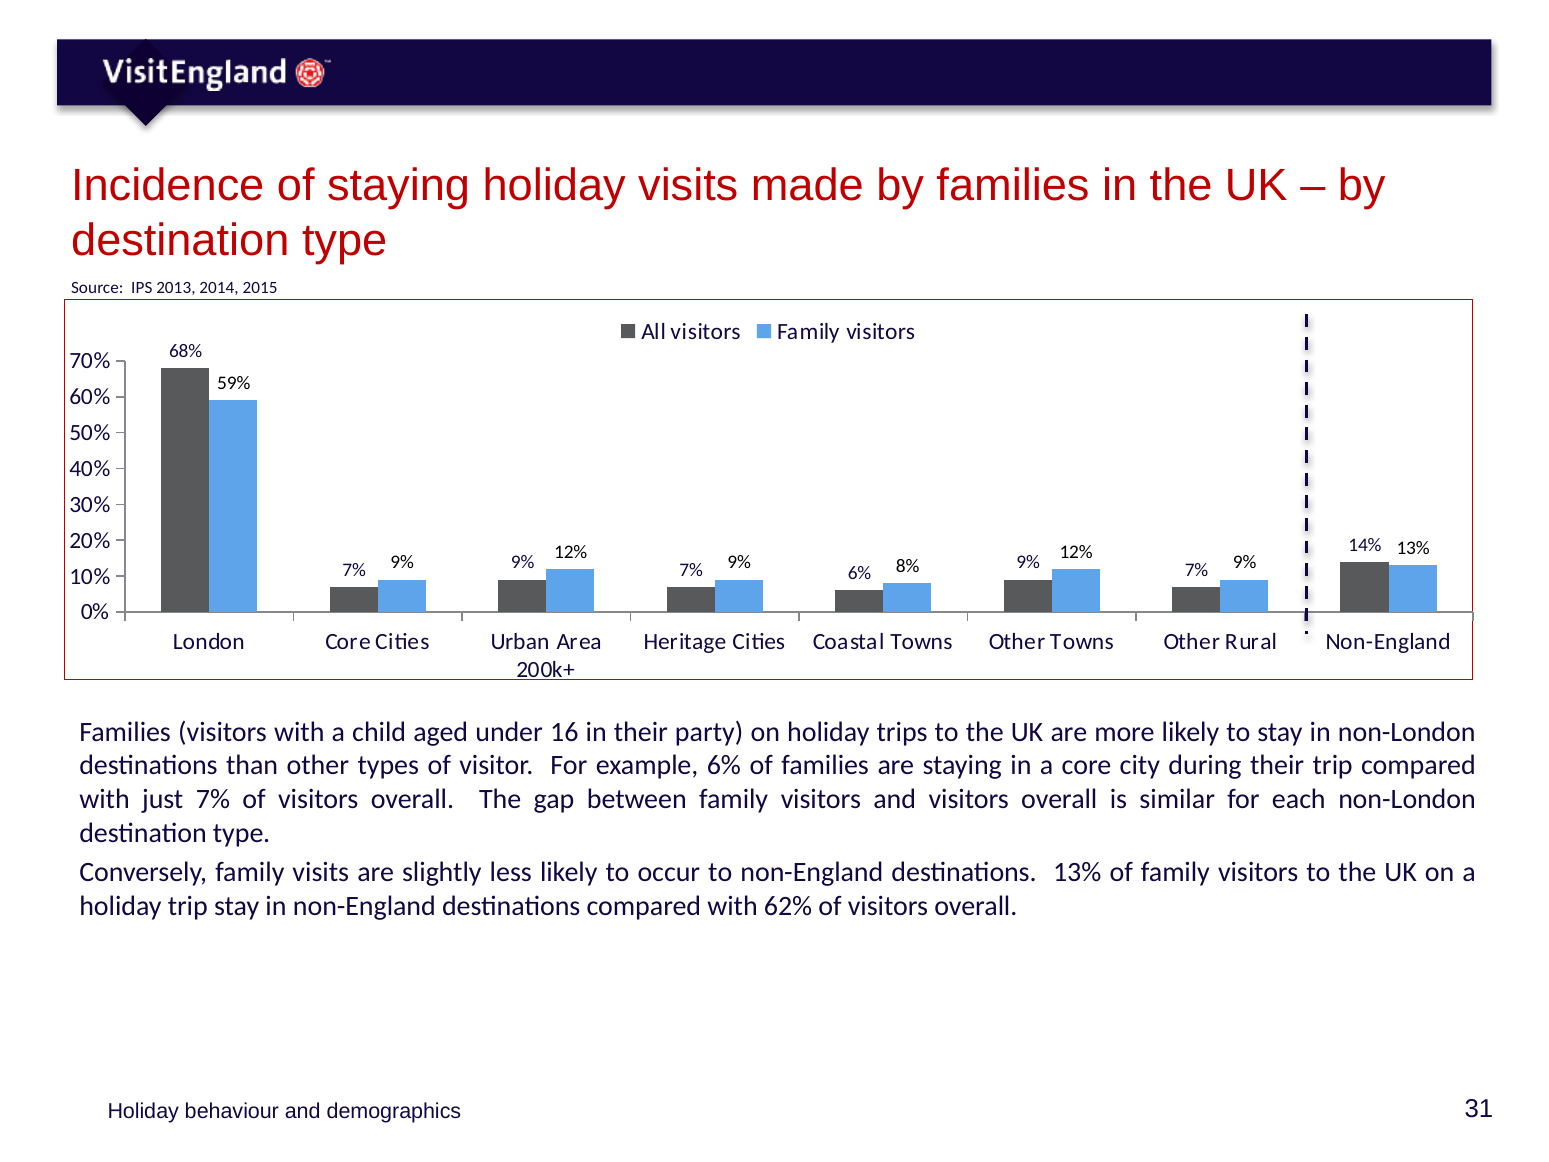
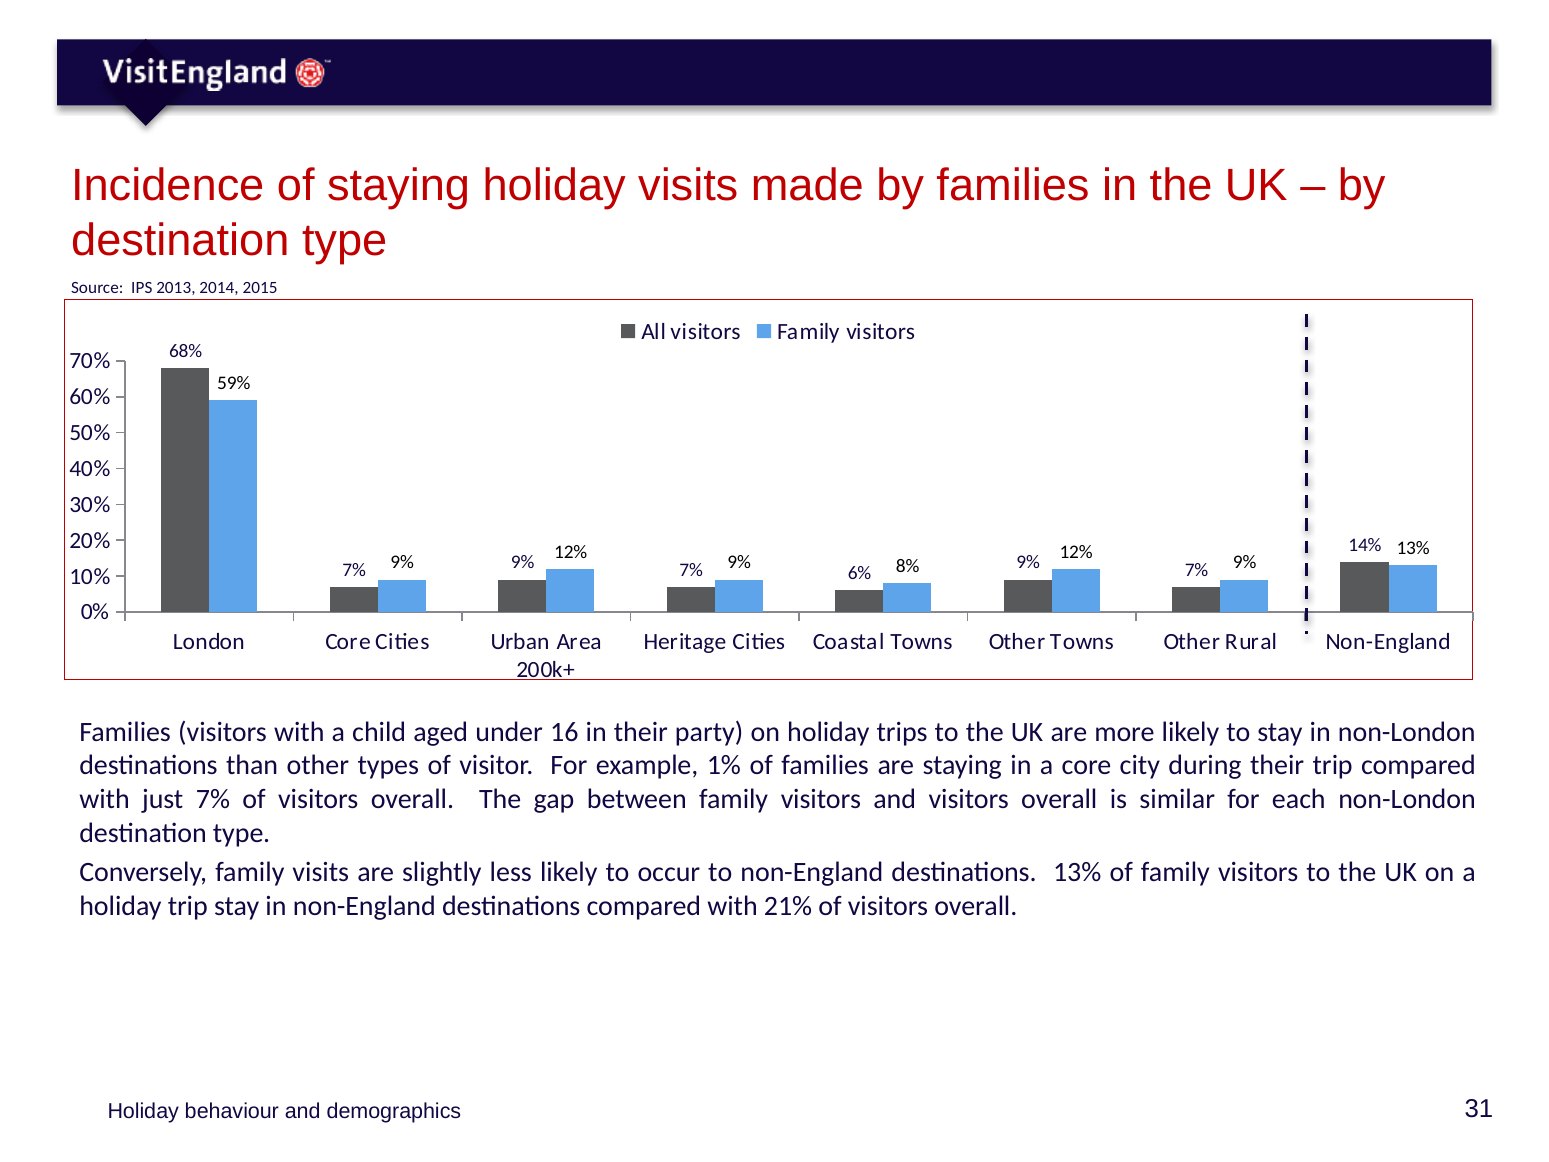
example 6%: 6% -> 1% (724, 766)
62%: 62% -> 21% (788, 906)
